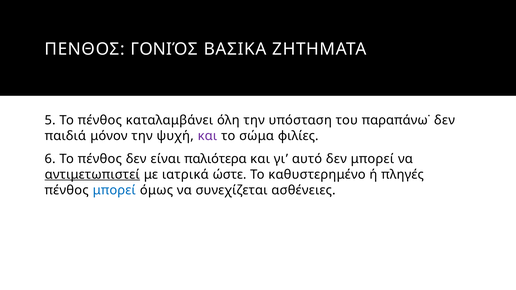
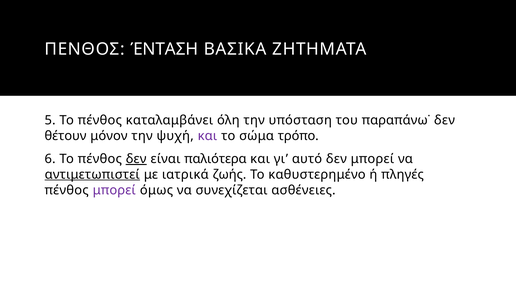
ΓΟΝΙΌΣ: ΓΟΝΙΌΣ -> ΈΝΤΑΣΗ (164, 49)
παιδιά: παιδιά -> θέτουν (65, 136)
φιλίες: φιλίες -> τρόπο (298, 136)
δεν underline: none -> present (136, 159)
ώστε: ώστε -> ζωής (229, 175)
μπορεί colour: blue -> purple (114, 190)
